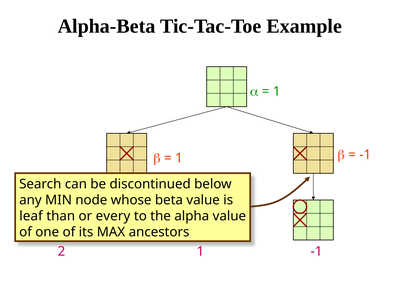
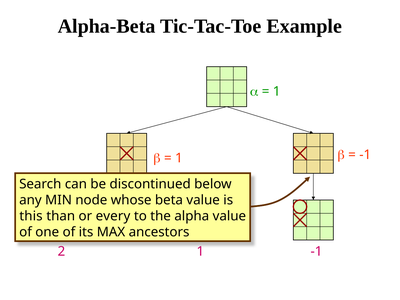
leaf: leaf -> this (31, 216)
